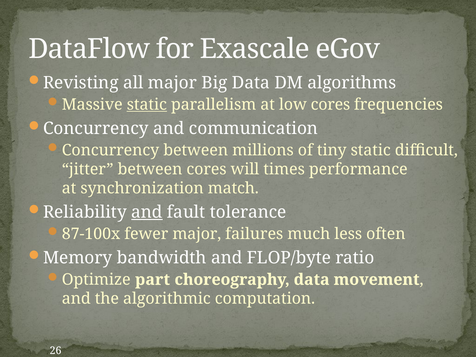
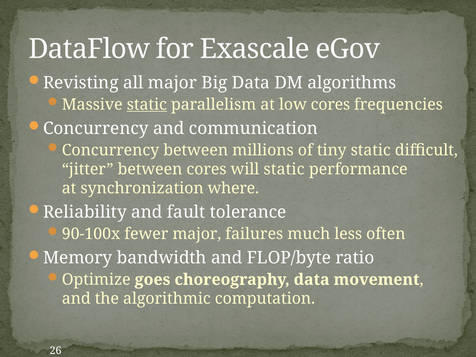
will times: times -> static (284, 169)
match: match -> where (233, 188)
and underline: present -> none (147, 212)
87-100x: 87-100x -> 90-100x (91, 234)
part: part -> goes (153, 280)
